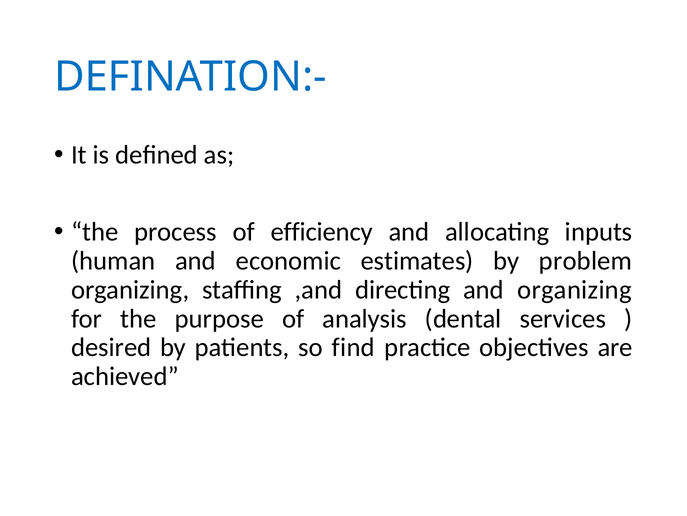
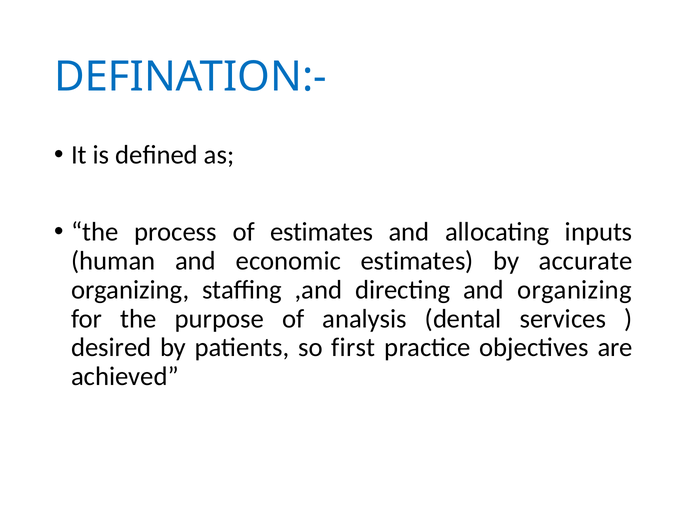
of efficiency: efficiency -> estimates (322, 232)
problem: problem -> accurate (586, 261)
find: find -> first (353, 347)
